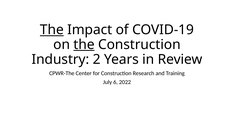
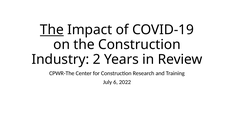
the underline: present -> none (84, 44)
